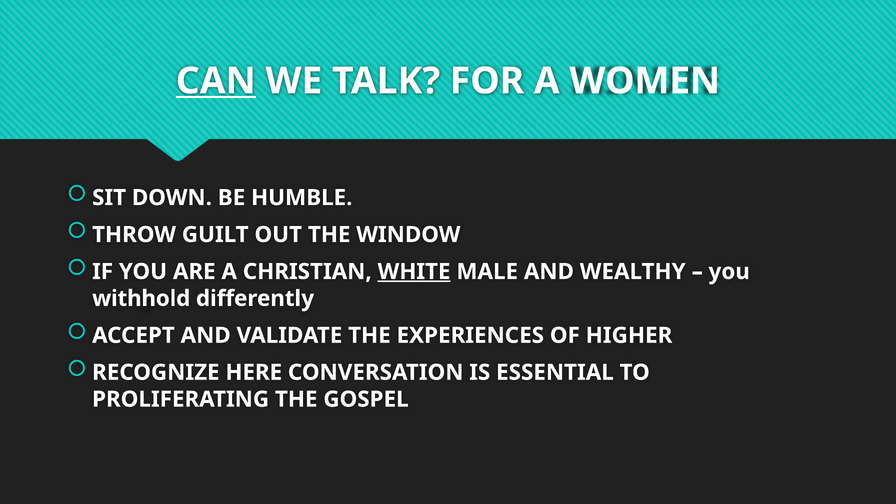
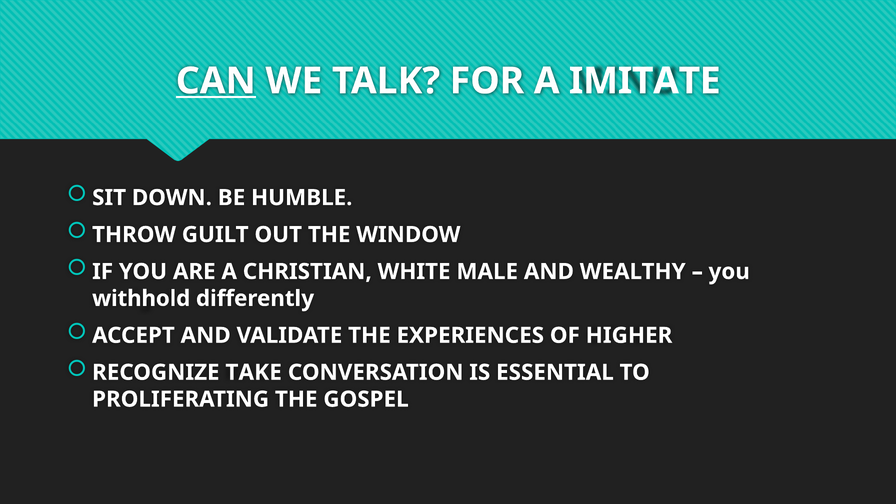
WOMEN: WOMEN -> IMITATE (645, 81)
WHITE underline: present -> none (414, 272)
HERE: HERE -> TAKE (254, 372)
